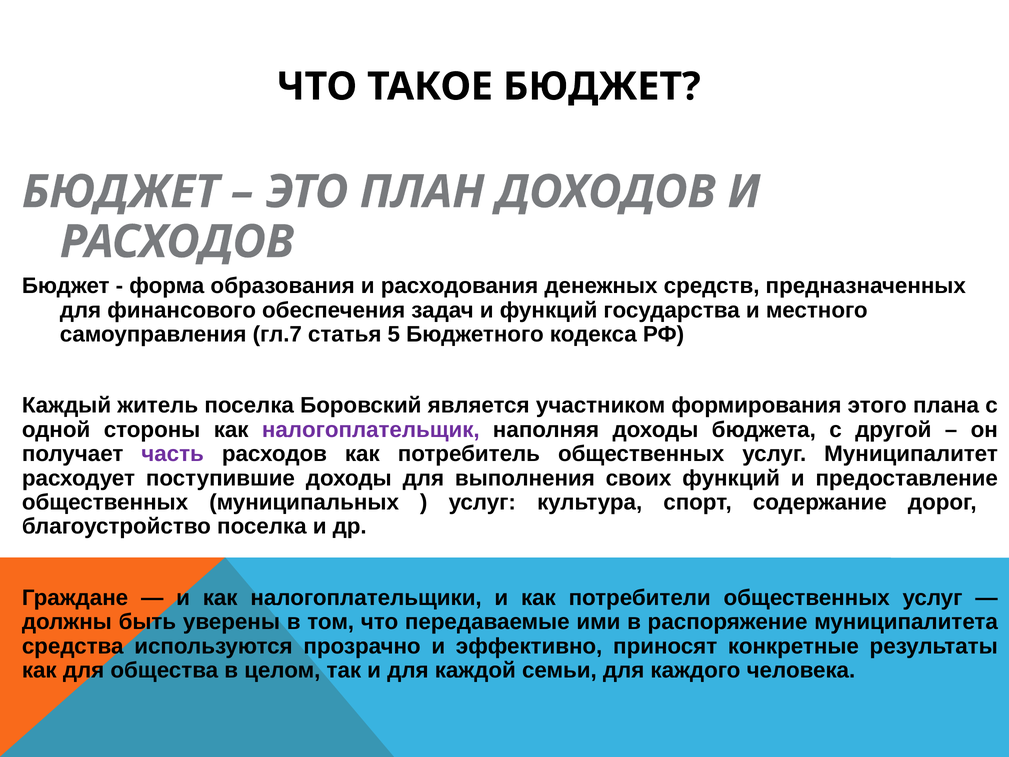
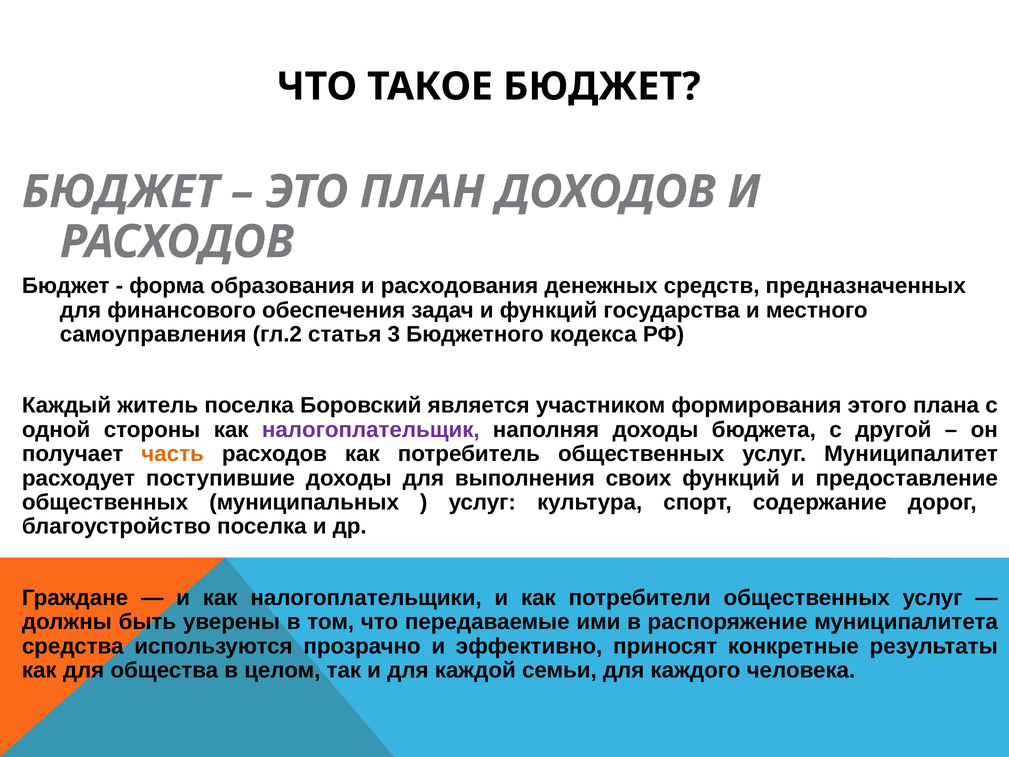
гл.7: гл.7 -> гл.2 (277, 334)
5: 5 -> 3 (394, 334)
часть colour: purple -> orange (173, 454)
